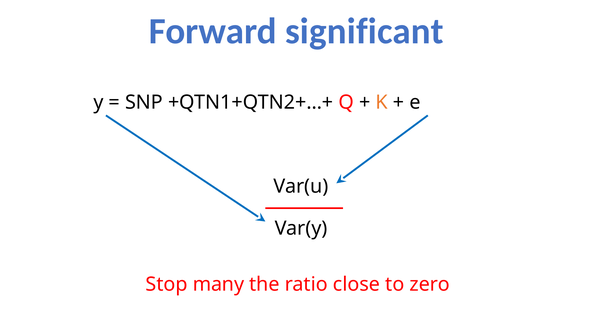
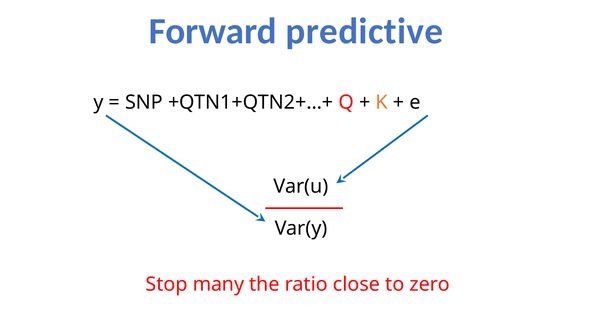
significant: significant -> predictive (364, 31)
